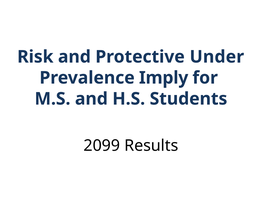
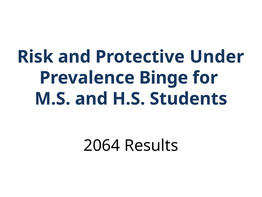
Imply: Imply -> Binge (164, 78)
2099: 2099 -> 2064 (102, 145)
